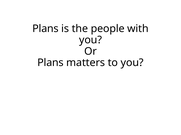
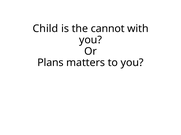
Plans: Plans -> Child (45, 29)
people: people -> cannot (108, 29)
